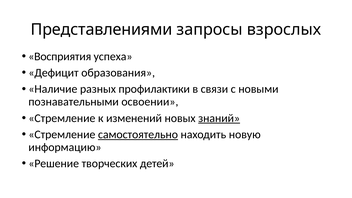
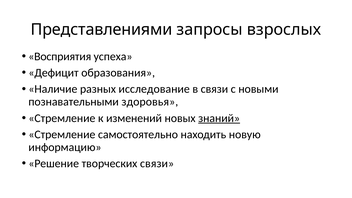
профилактики: профилактики -> исследование (154, 89)
освоении: освоении -> здоровья (150, 102)
самостоятельно underline: present -> none (138, 134)
творческих детей: детей -> связи (157, 164)
